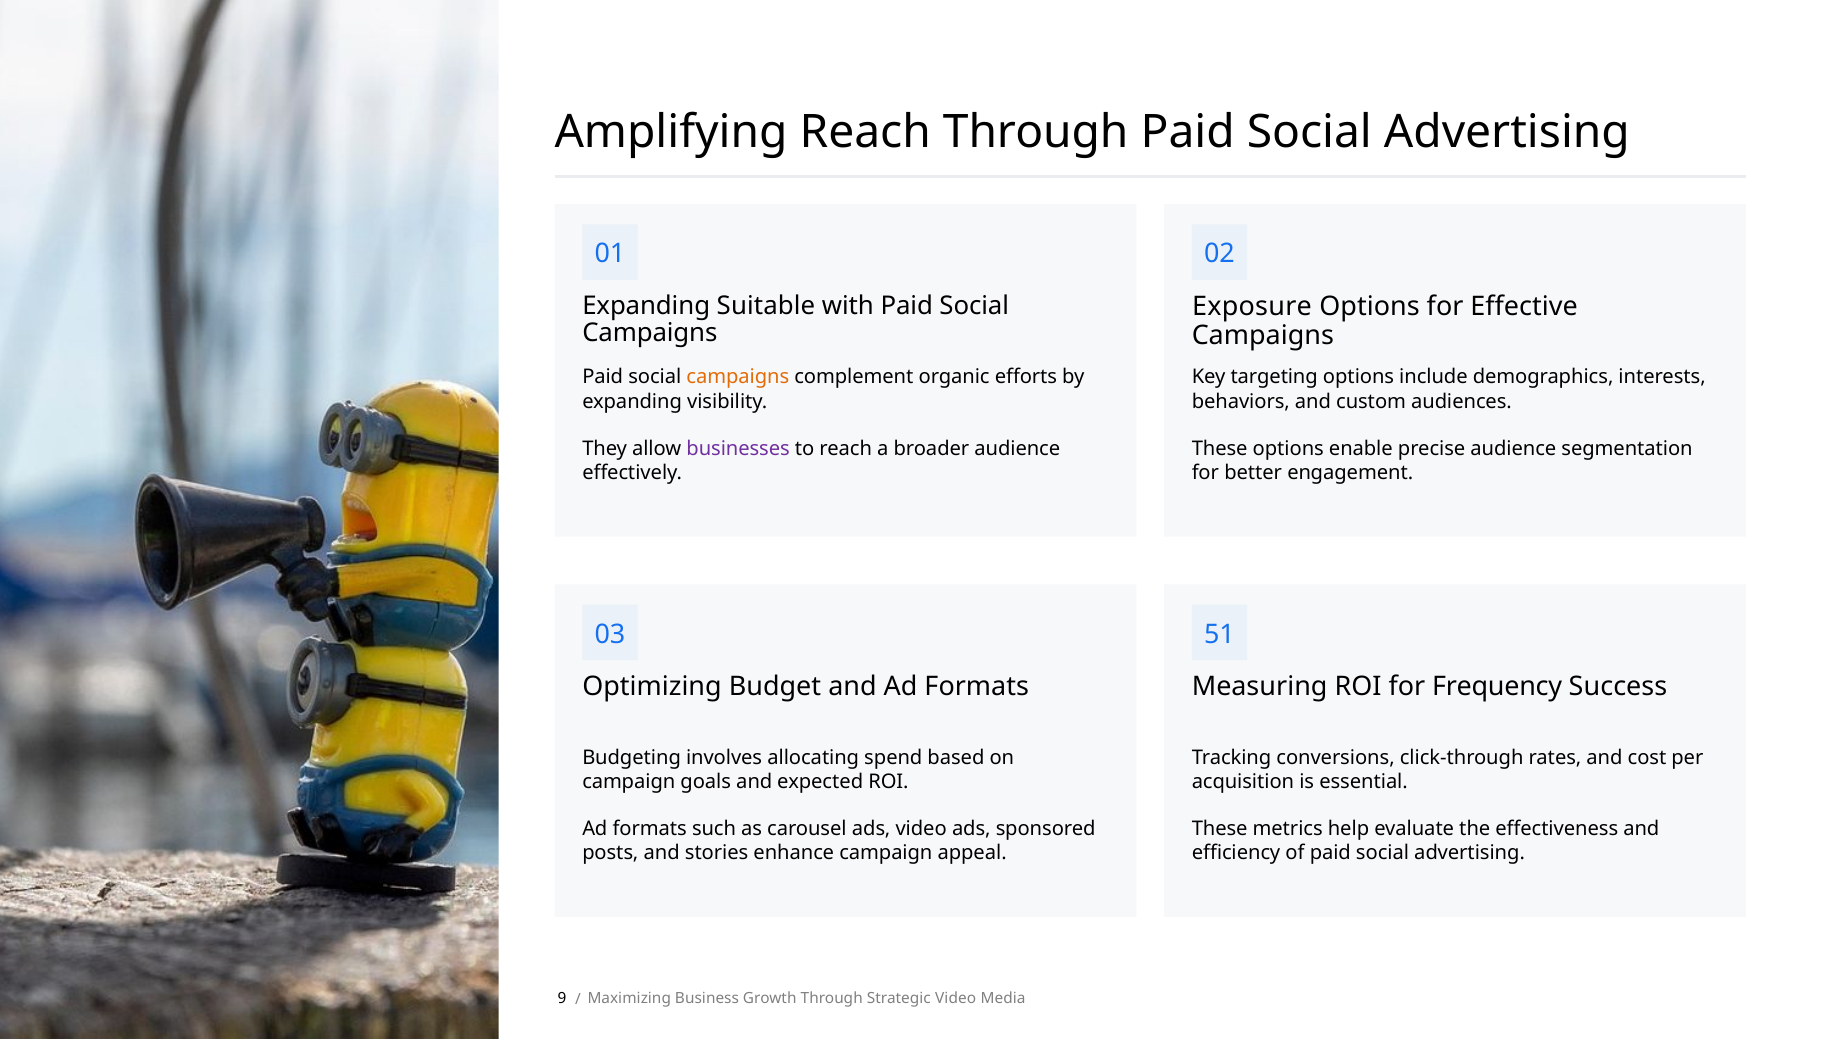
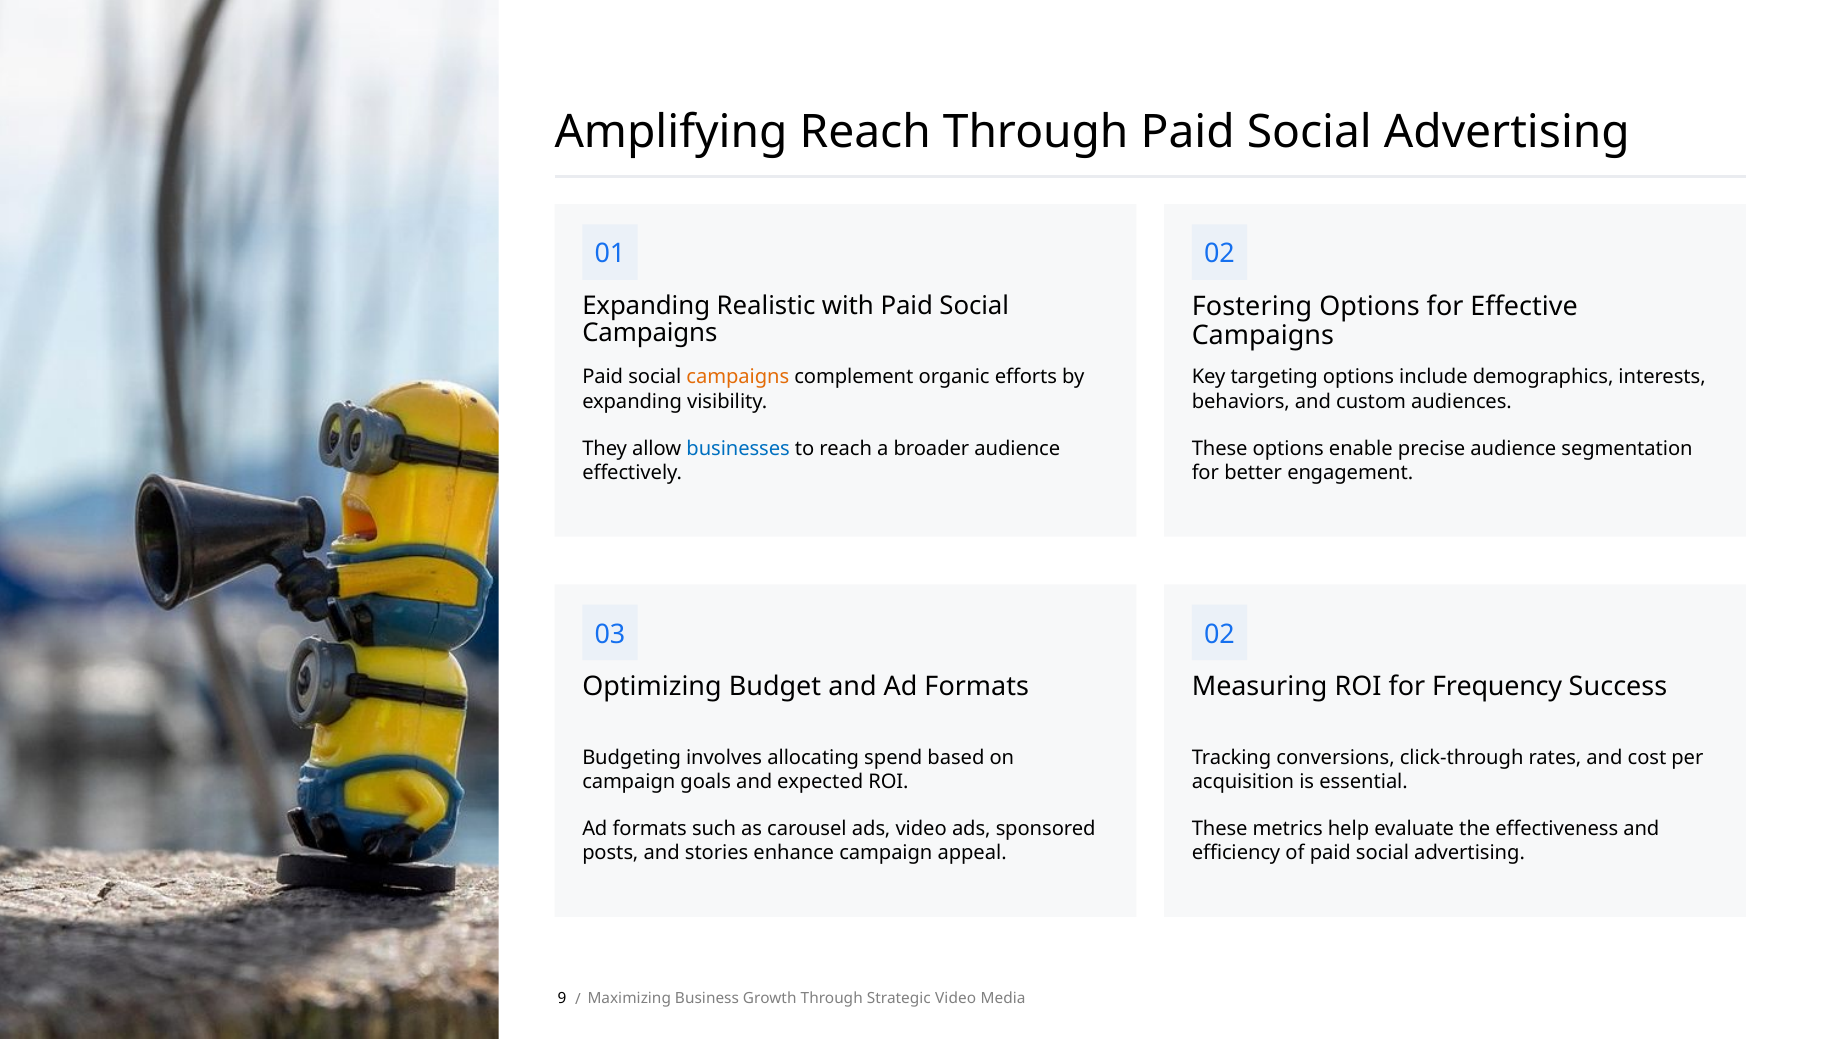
Suitable: Suitable -> Realistic (766, 306)
Exposure: Exposure -> Fostering (1252, 306)
businesses colour: purple -> blue (738, 449)
03 51: 51 -> 02 (1219, 634)
